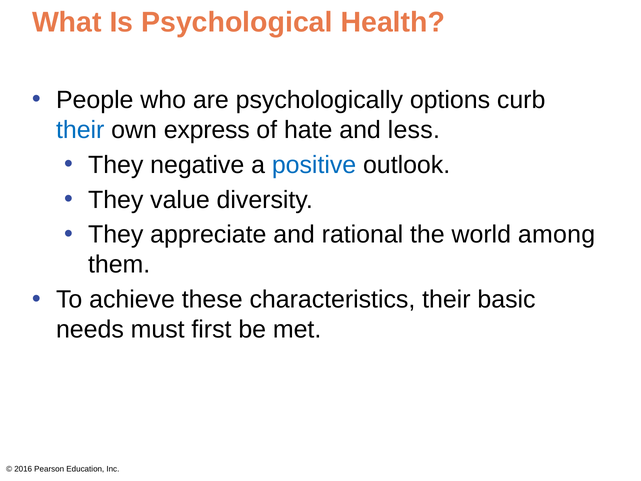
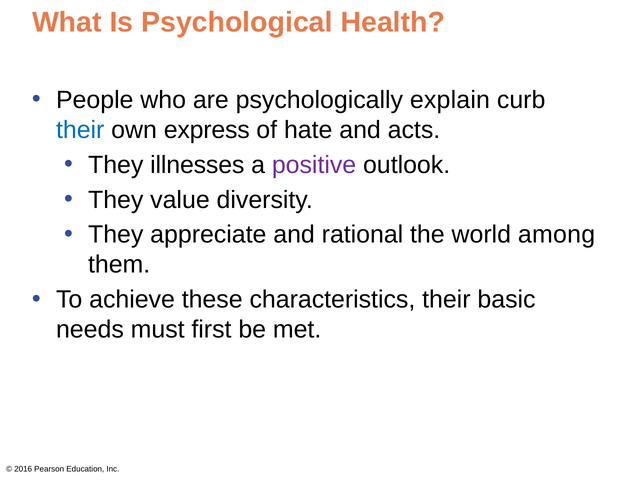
options: options -> explain (450, 100)
less: less -> acts (414, 130)
negative: negative -> illnesses (197, 165)
positive colour: blue -> purple (314, 165)
